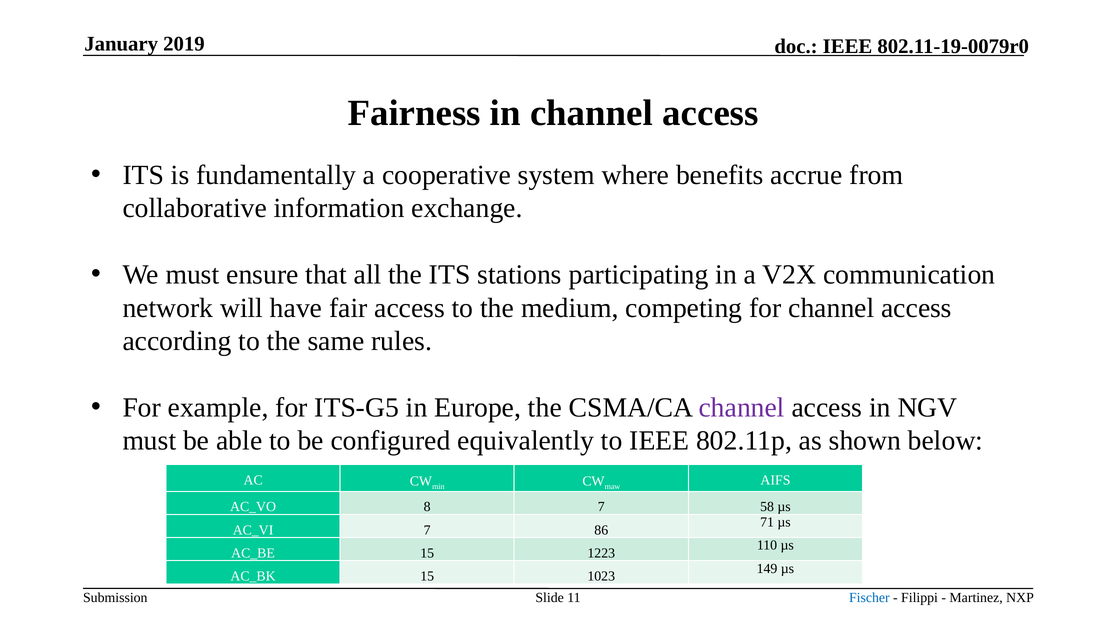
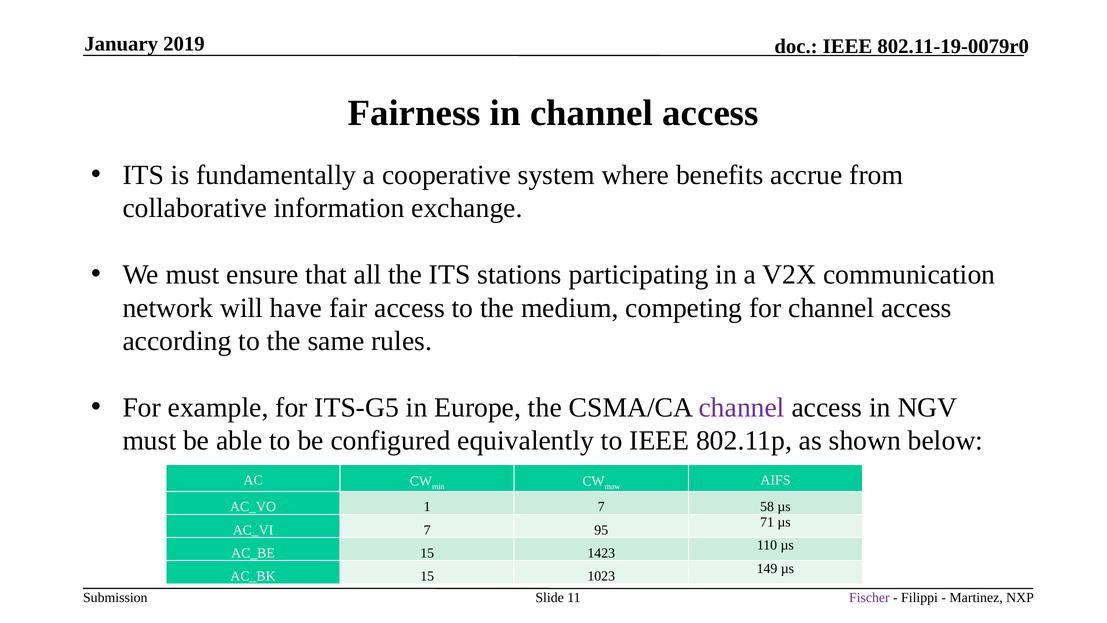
8: 8 -> 1 (427, 507)
86: 86 -> 95 (601, 530)
1223: 1223 -> 1423 (601, 553)
Fischer colour: blue -> purple (869, 597)
